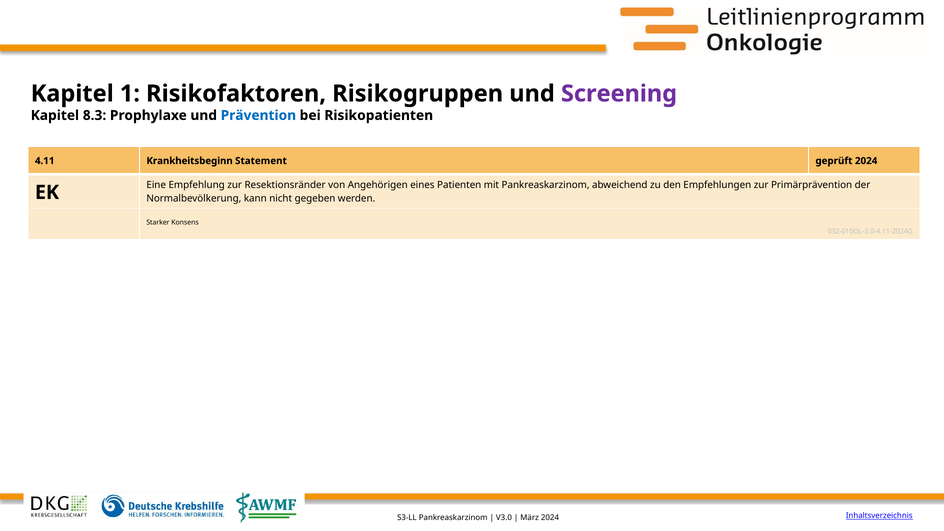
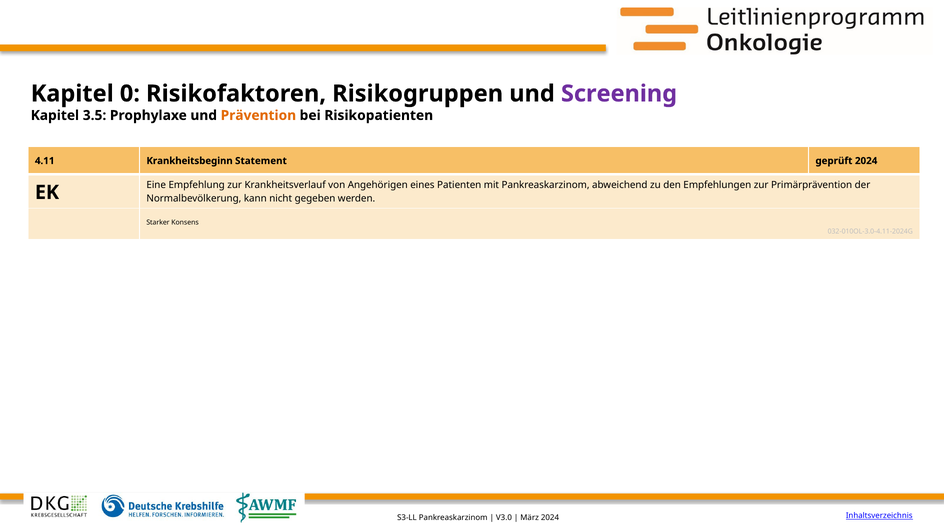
1: 1 -> 0 (130, 94)
8.3: 8.3 -> 3.5 (95, 115)
Prävention colour: blue -> orange (258, 115)
Resektionsränder: Resektionsränder -> Krankheitsverlauf (285, 185)
